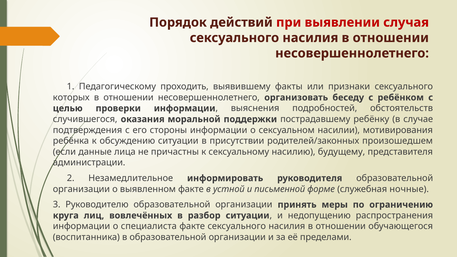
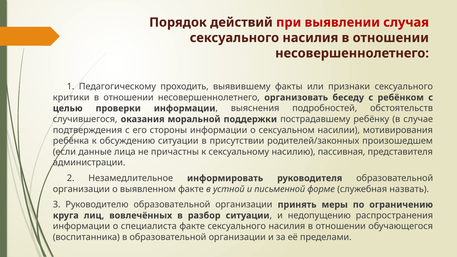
которых: которых -> критики (71, 98)
будущему: будущему -> пассивная (342, 152)
ночные: ночные -> назвать (409, 189)
